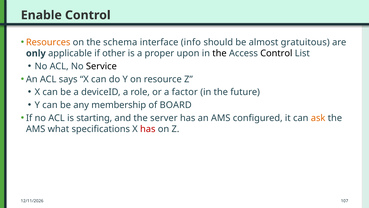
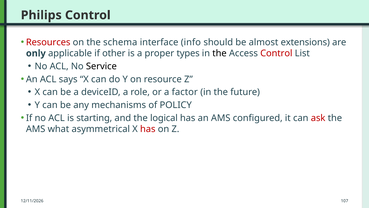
Enable: Enable -> Philips (41, 15)
Resources colour: orange -> red (48, 42)
gratuitous: gratuitous -> extensions (305, 42)
upon: upon -> types (188, 53)
Control colour: black -> red (276, 53)
membership: membership -> mechanisms (119, 105)
BOARD: BOARD -> POLICY (176, 105)
server: server -> logical (164, 118)
ask colour: orange -> red (318, 118)
specifications: specifications -> asymmetrical (101, 129)
